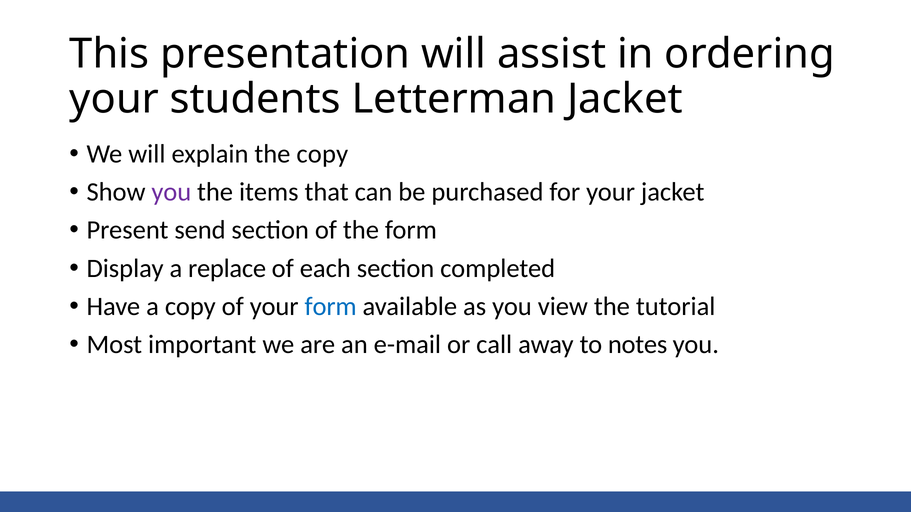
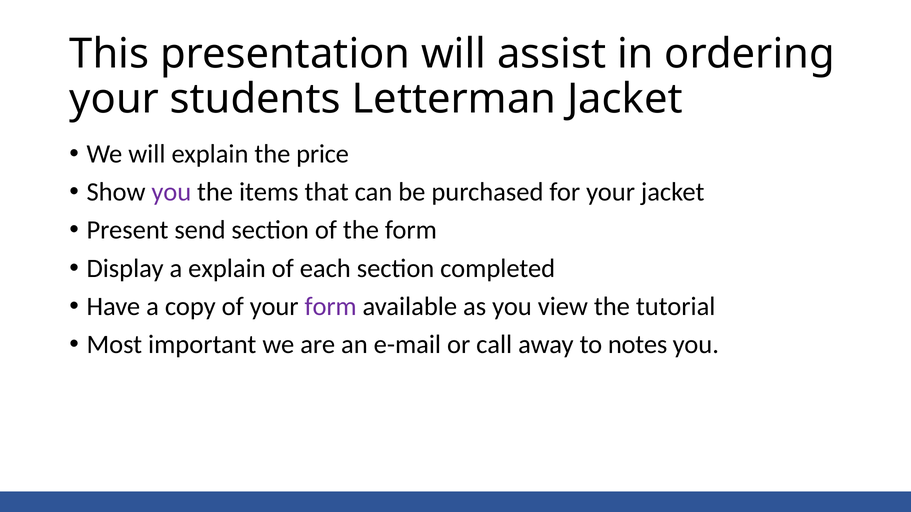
the copy: copy -> price (323, 154)
a replace: replace -> explain (227, 269)
form colour: blue -> purple (331, 307)
